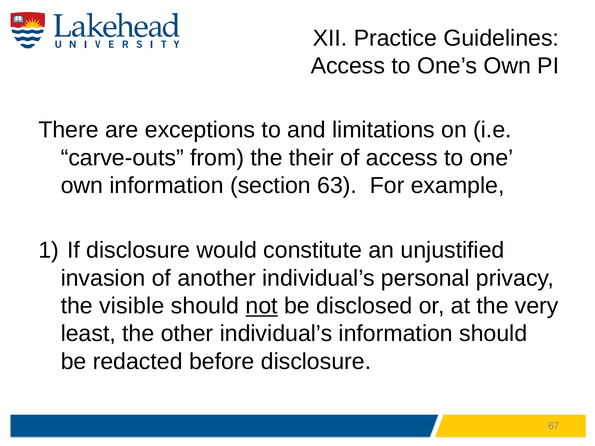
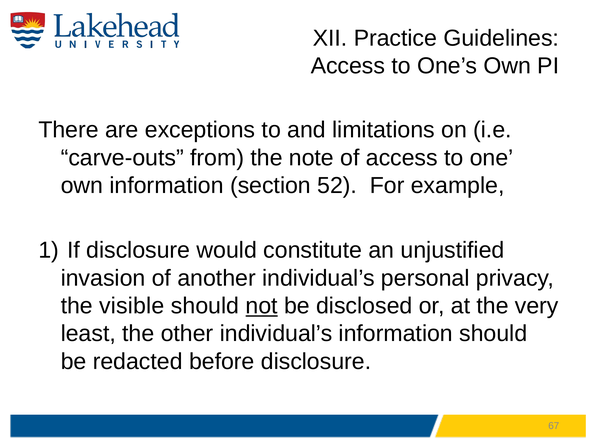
their: their -> note (311, 158)
63: 63 -> 52 (337, 186)
